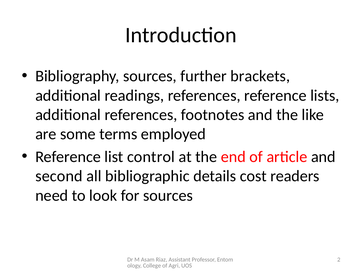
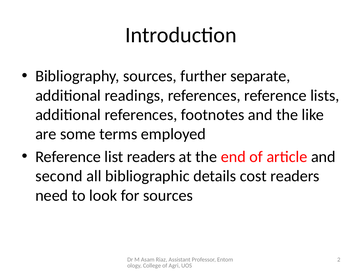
brackets: brackets -> separate (260, 76)
list control: control -> readers (151, 156)
